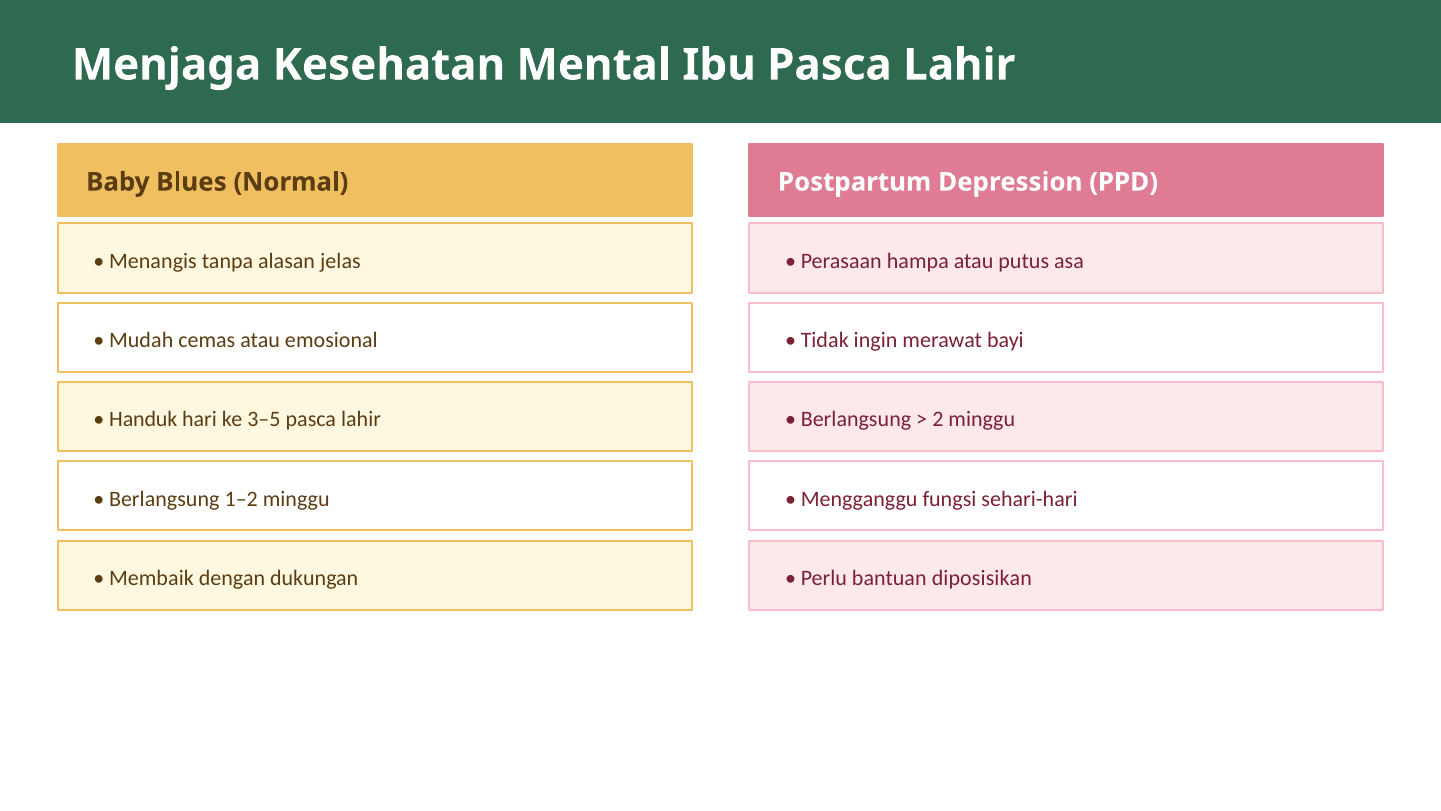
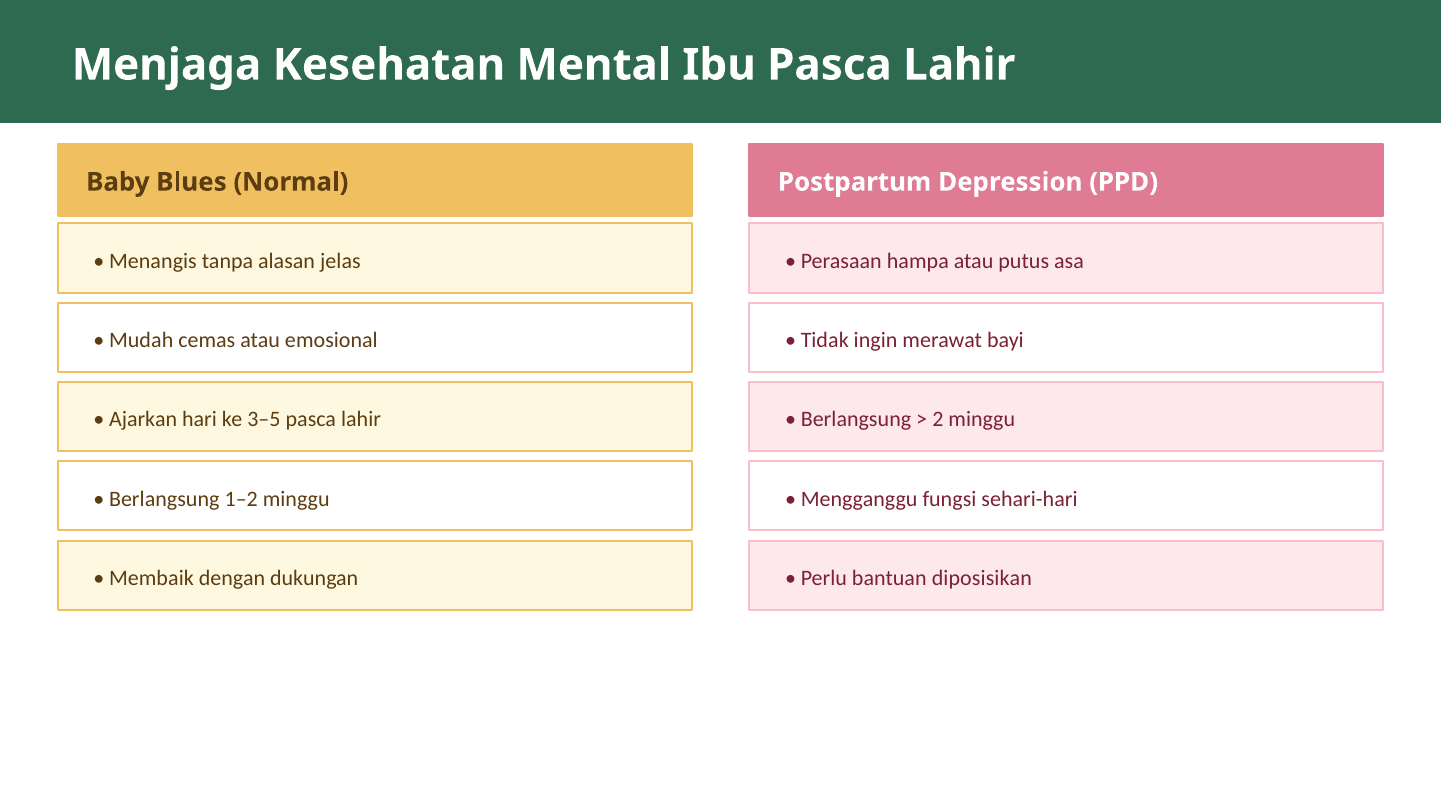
Handuk: Handuk -> Ajarkan (143, 419)
